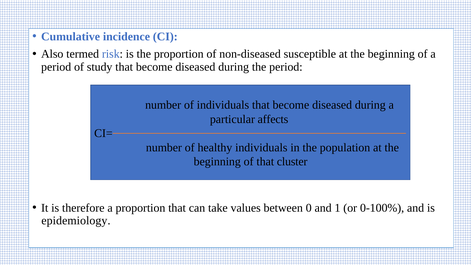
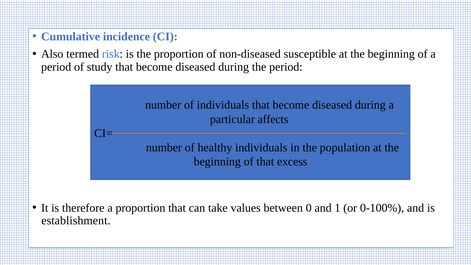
cluster: cluster -> excess (292, 162)
epidemiology: epidemiology -> establishment (76, 220)
